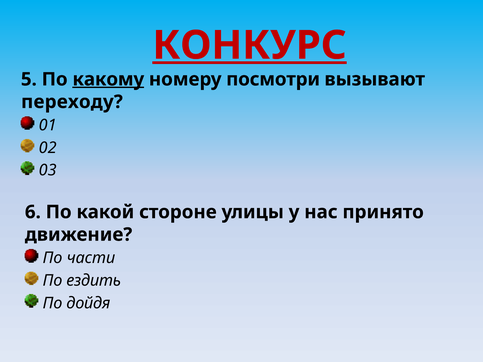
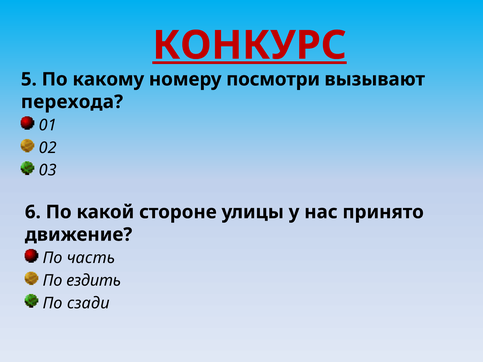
какому underline: present -> none (108, 79)
переходу: переходу -> перехода (72, 102)
части: части -> часть (91, 258)
дойдя: дойдя -> сзади (88, 303)
